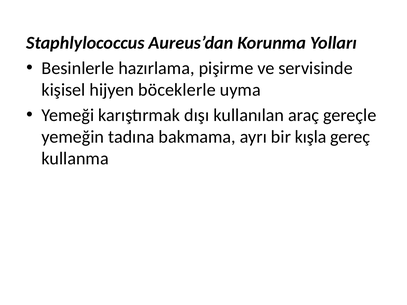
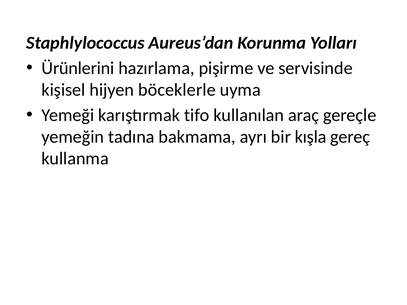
Besinlerle: Besinlerle -> Ürünlerini (78, 68)
dışı: dışı -> tifo (197, 115)
